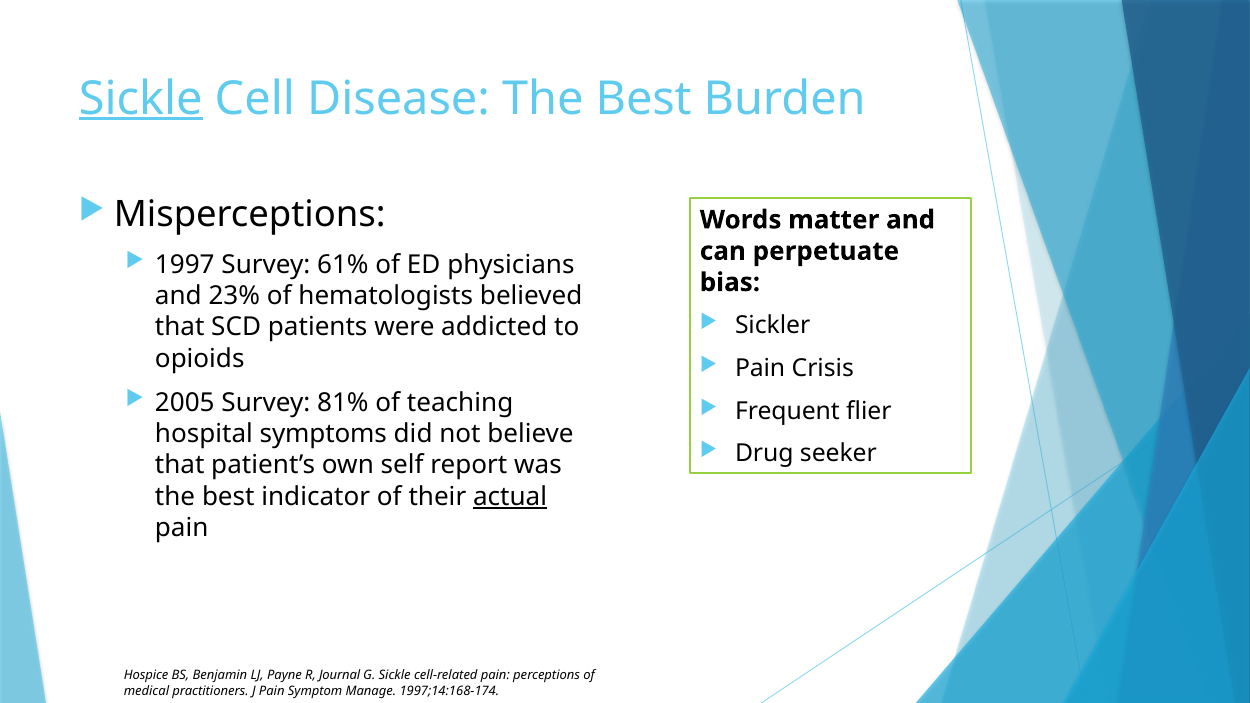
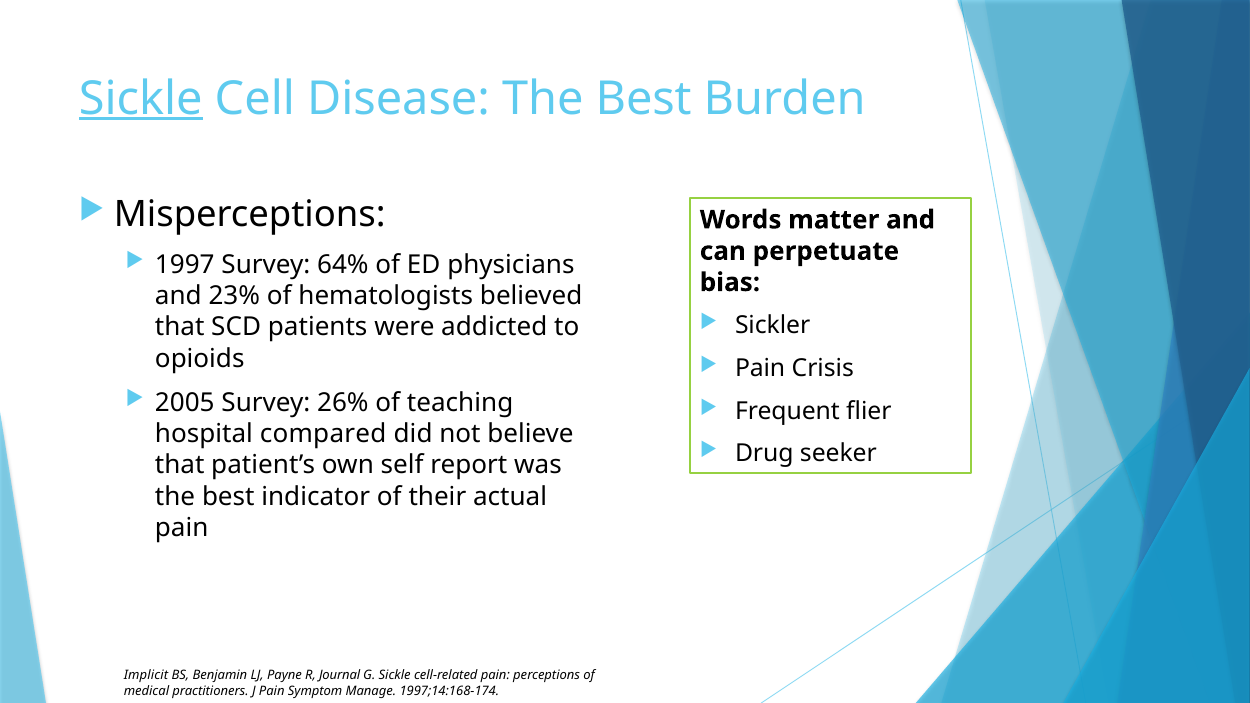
61%: 61% -> 64% (343, 265)
81%: 81% -> 26% (343, 403)
symptoms: symptoms -> compared (323, 434)
actual underline: present -> none (510, 497)
Hospice: Hospice -> Implicit (146, 675)
